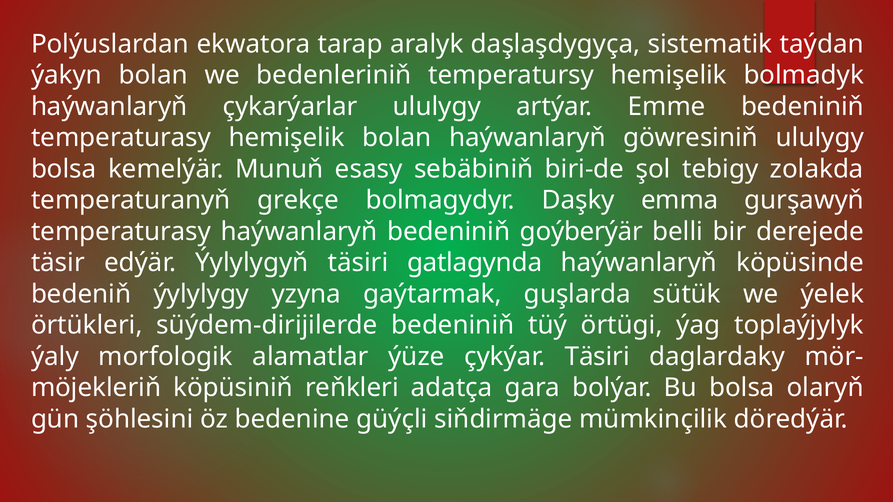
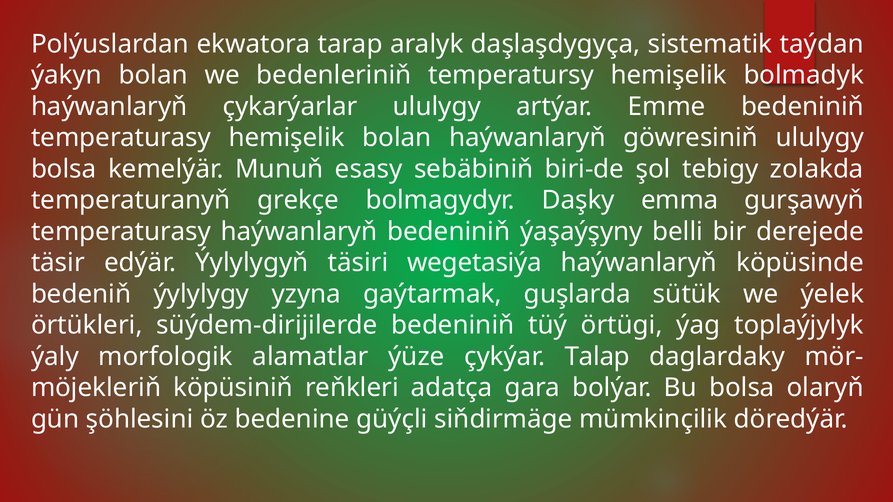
goýberýär: goýberýär -> ýaşaýşyny (581, 232)
gatlagynda: gatlagynda -> wegetasiýa (475, 263)
çykýar Täsiri: Täsiri -> Talap (597, 357)
